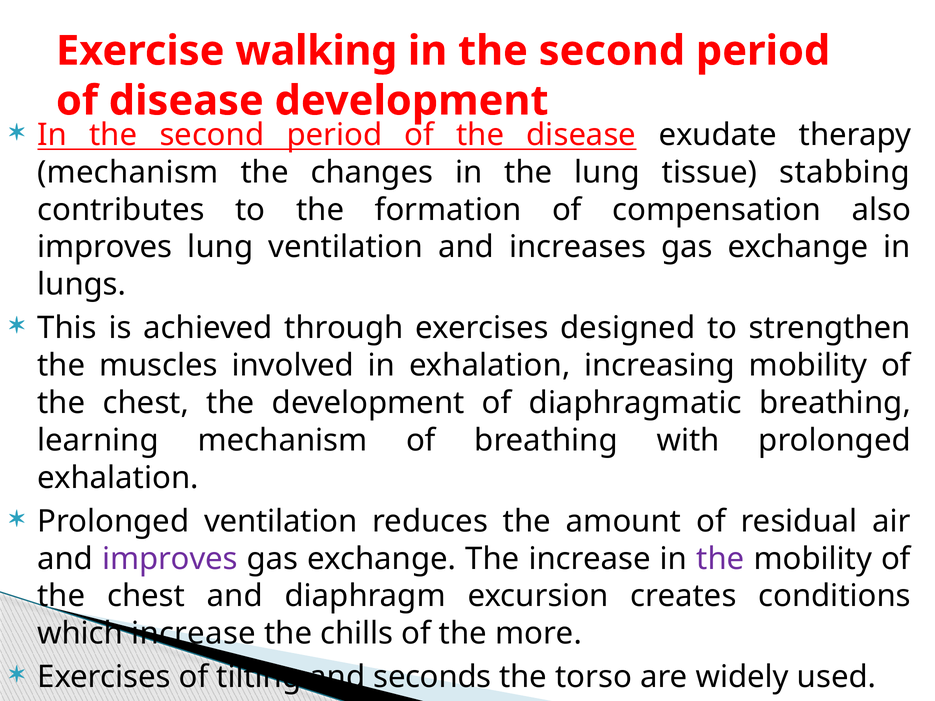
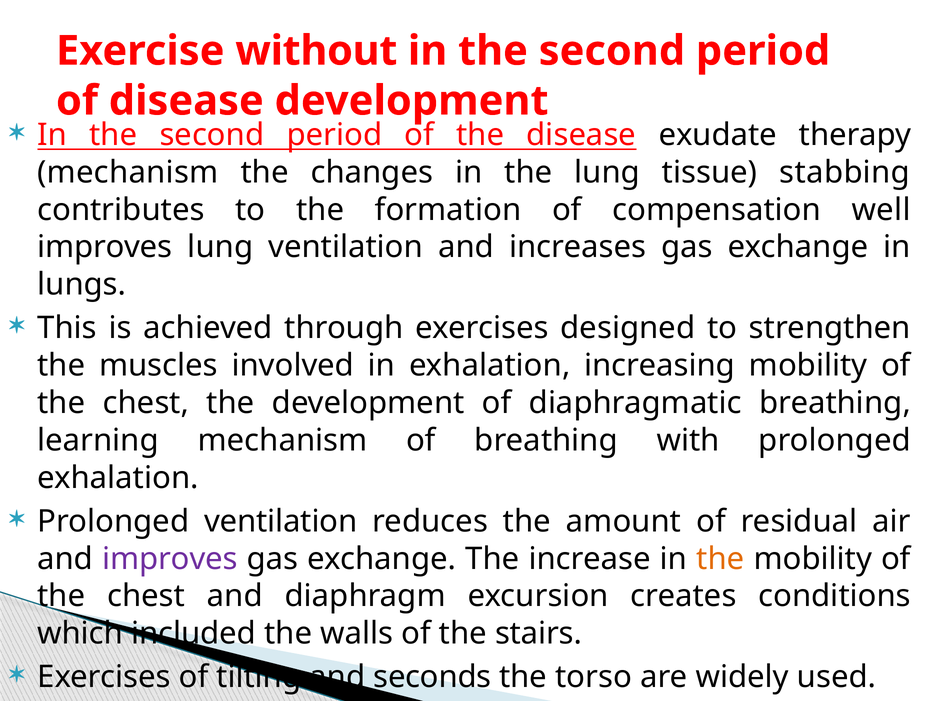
walking: walking -> without (316, 51)
also: also -> well (881, 210)
the colour: purple -> orange (720, 559)
which increase: increase -> included (194, 634)
chills: chills -> walls (357, 634)
more: more -> stairs (539, 634)
